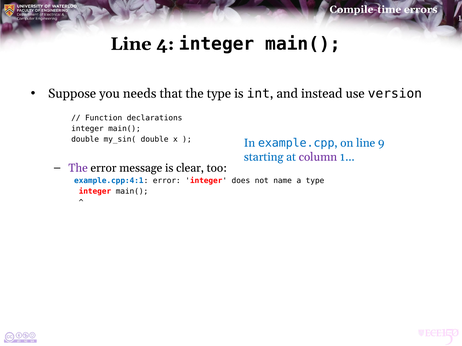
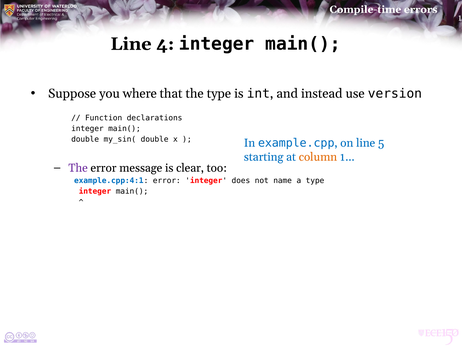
needs: needs -> where (140, 94)
9: 9 -> 5 (381, 143)
column colour: purple -> orange (318, 157)
